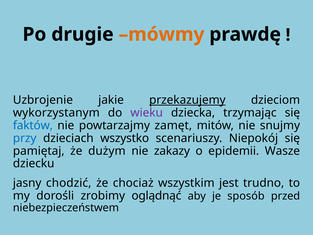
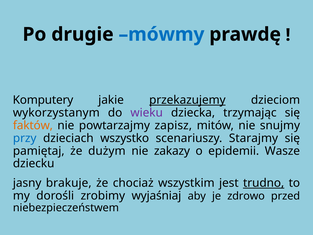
mówmy colour: orange -> blue (162, 34)
Uzbrojenie: Uzbrojenie -> Komputery (43, 100)
faktów colour: blue -> orange (33, 125)
zamęt: zamęt -> zapisz (173, 125)
Niepokój: Niepokój -> Starajmy (253, 138)
chodzić: chodzić -> brakuje (69, 183)
trudno underline: none -> present (264, 183)
oglądnąć: oglądnąć -> wyjaśniaj (156, 196)
sposób: sposób -> zdrowo (246, 196)
